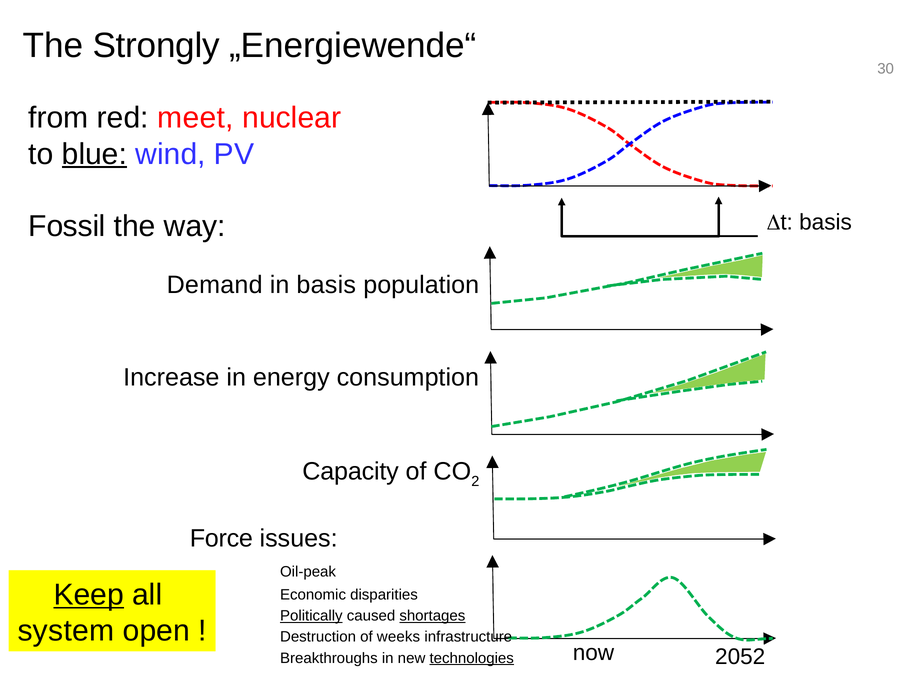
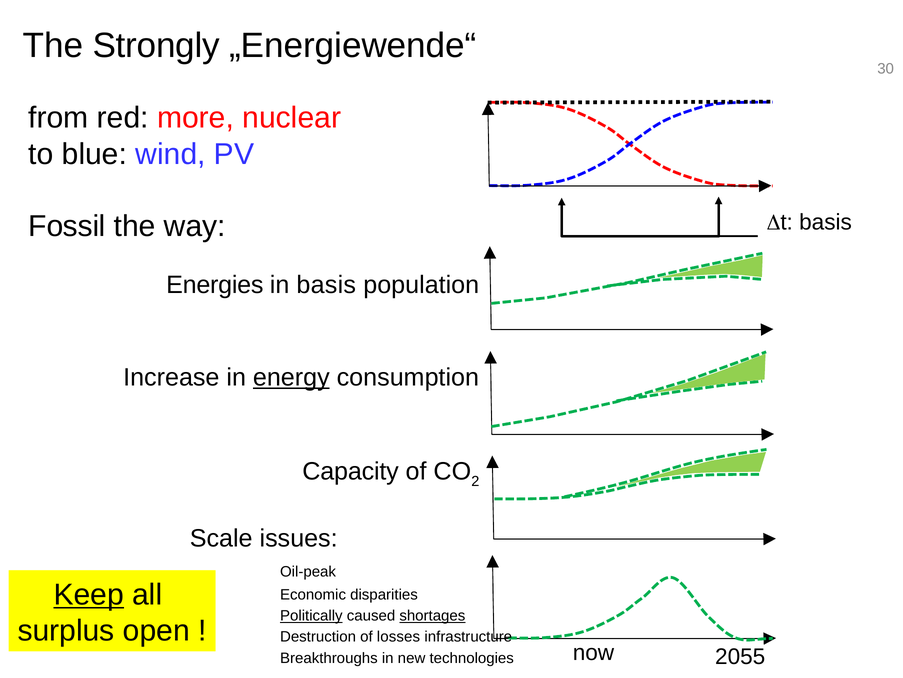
meet: meet -> more (196, 118)
blue underline: present -> none (94, 154)
Demand: Demand -> Energies (215, 285)
energy underline: none -> present (291, 377)
Force: Force -> Scale (221, 538)
system: system -> surplus (66, 630)
weeks: weeks -> losses (398, 636)
technologies underline: present -> none (472, 657)
2052: 2052 -> 2055 (740, 656)
